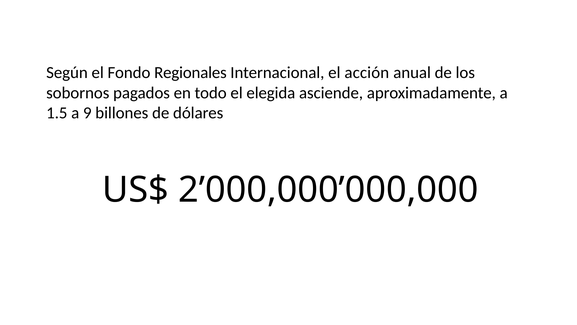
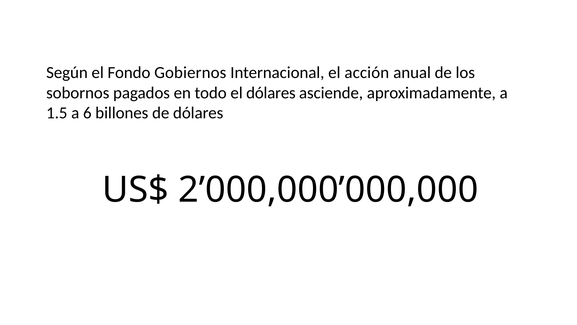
Regionales: Regionales -> Gobiernos (190, 72)
el elegida: elegida -> dólares (271, 93)
9: 9 -> 6 (87, 113)
